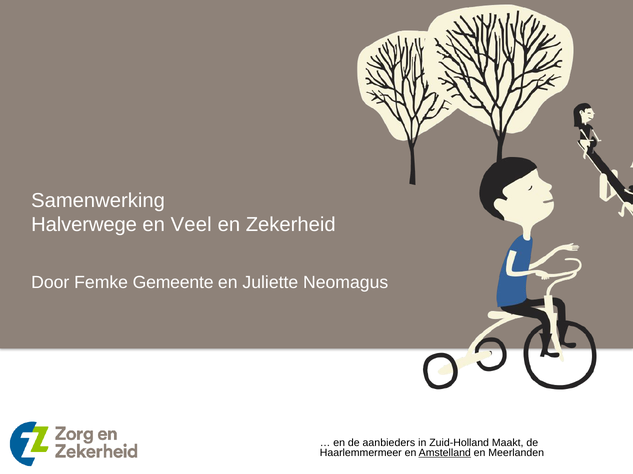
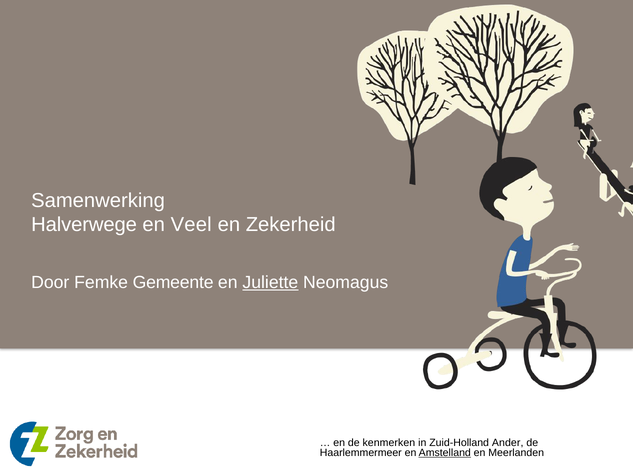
Juliette underline: none -> present (270, 283)
Ondersteuning: Ondersteuning -> Afgevaardigde (355, 433)
aanbieders: aanbieders -> kenmerken (389, 443)
Maakt: Maakt -> Ander (508, 443)
